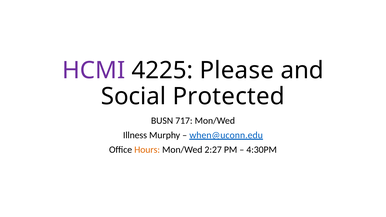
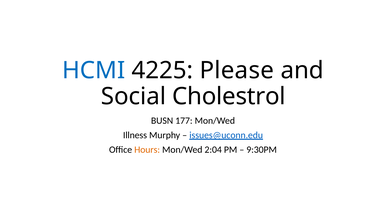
HCMI colour: purple -> blue (94, 70)
Protected: Protected -> Cholestrol (229, 96)
717: 717 -> 177 (184, 121)
when@uconn.edu: when@uconn.edu -> issues@uconn.edu (226, 135)
2:27: 2:27 -> 2:04 (213, 150)
4:30PM: 4:30PM -> 9:30PM (262, 150)
